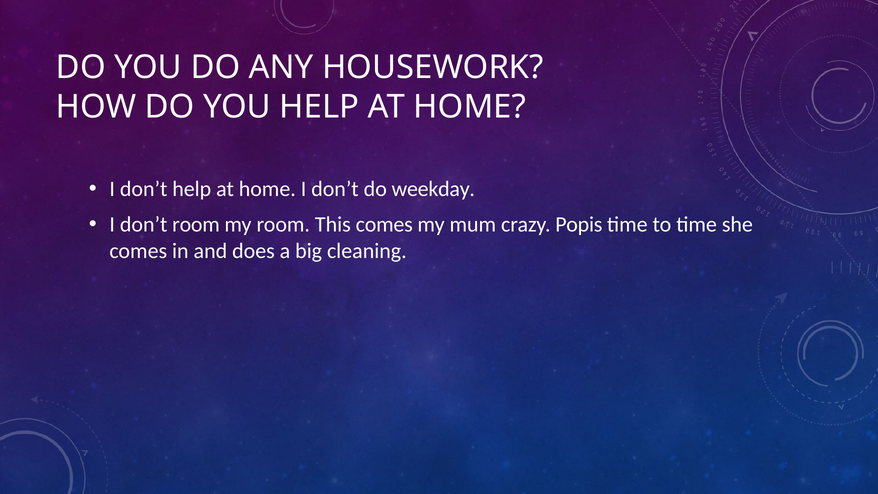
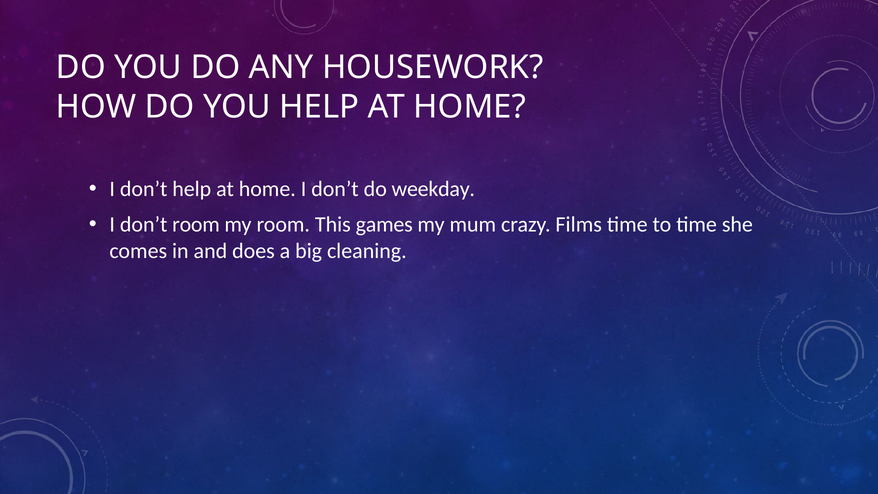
This comes: comes -> games (384, 224)
Popis: Popis -> Films (579, 224)
